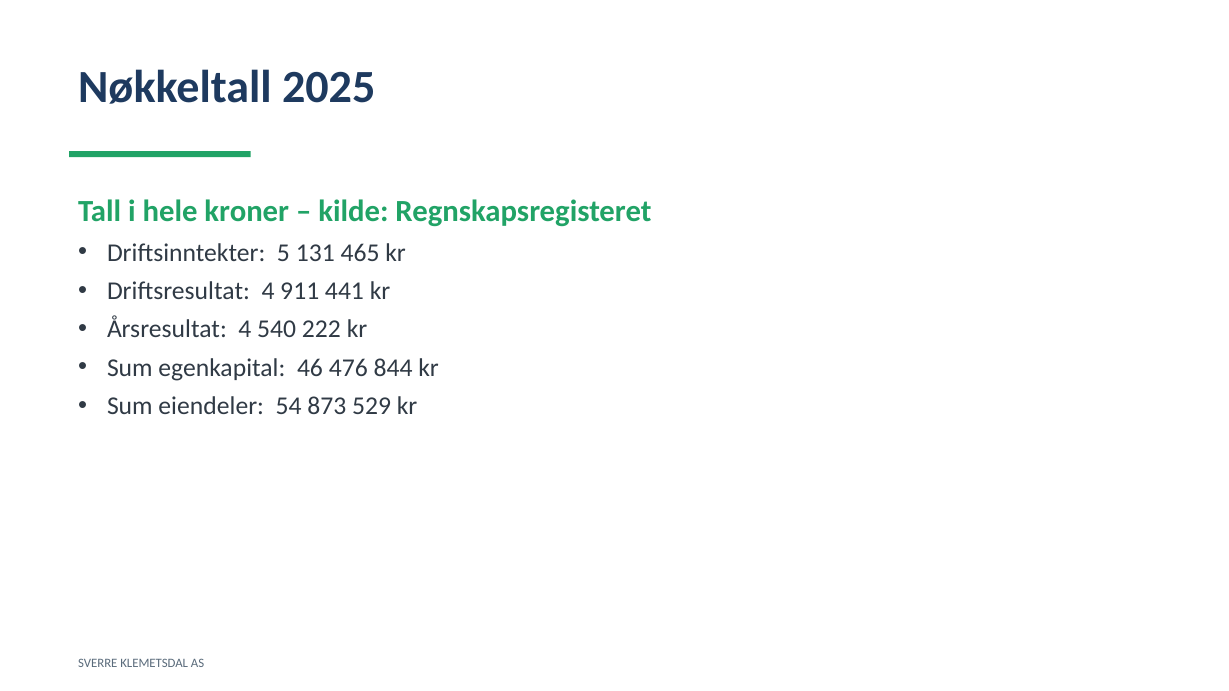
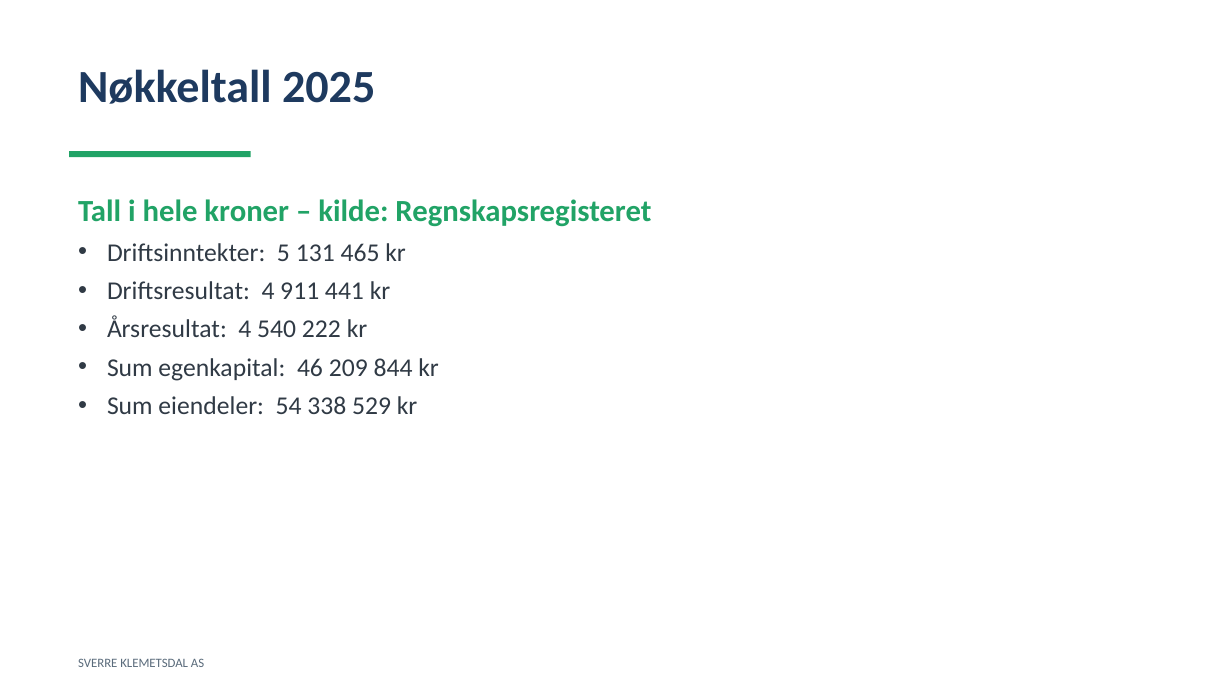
476: 476 -> 209 (348, 368)
873: 873 -> 338 (327, 406)
